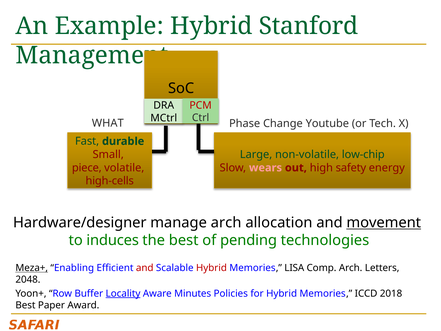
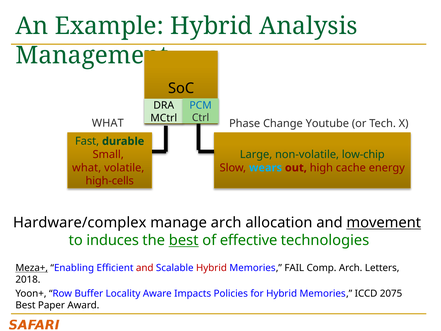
Stanford: Stanford -> Analysis (308, 26)
PCM colour: red -> blue (201, 105)
piece: piece -> what (87, 168)
wears colour: pink -> light blue (265, 168)
safety: safety -> cache (351, 168)
Hardware/designer: Hardware/designer -> Hardware/complex (80, 223)
best underline: none -> present (184, 240)
pending: pending -> effective (249, 240)
LISA: LISA -> FAIL (294, 268)
2048: 2048 -> 2018 (28, 280)
Locality underline: present -> none (123, 293)
Minutes: Minutes -> Impacts (193, 293)
2018: 2018 -> 2075 (391, 293)
